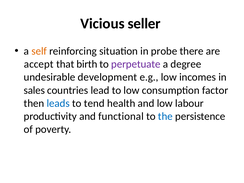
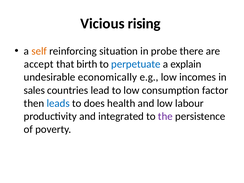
seller: seller -> rising (144, 24)
perpetuate colour: purple -> blue (136, 64)
degree: degree -> explain (186, 64)
development: development -> economically (107, 77)
tend: tend -> does (94, 103)
functional: functional -> integrated (121, 116)
the colour: blue -> purple (165, 116)
